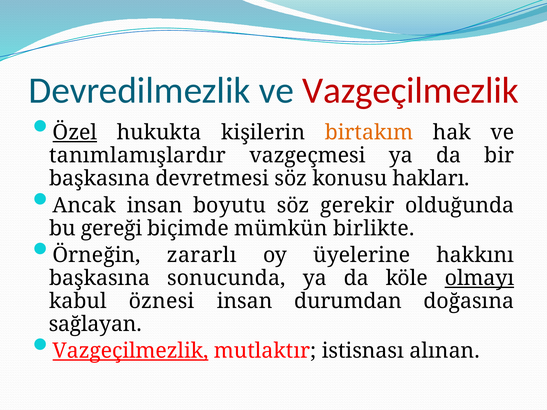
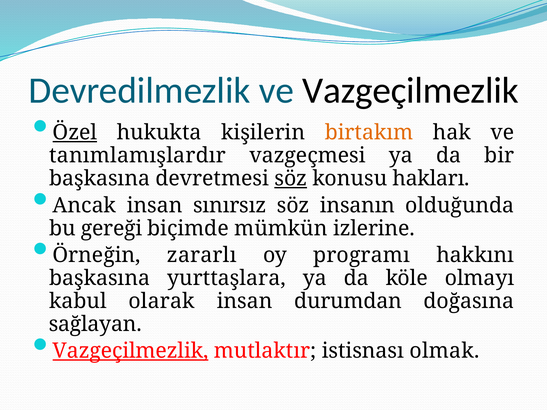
Vazgeçilmezlik colour: red -> black (410, 91)
söz underline: none -> present (291, 179)
boyutu: boyutu -> sınırsız (230, 205)
gerekir: gerekir -> insanın (357, 205)
birlikte: birlikte -> izlerine (374, 228)
üyelerine: üyelerine -> programı (362, 255)
sonucunda: sonucunda -> yurttaşlara (226, 278)
olmayı underline: present -> none (480, 278)
öznesi: öznesi -> olarak (162, 301)
alınan: alınan -> olmak (445, 351)
